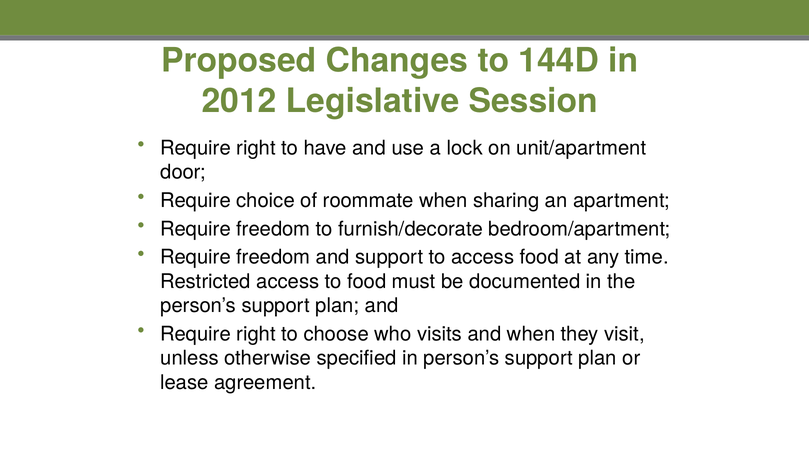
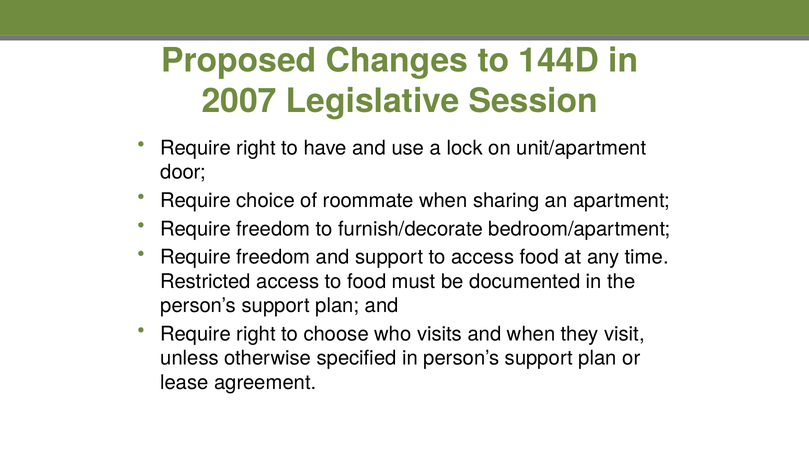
2012: 2012 -> 2007 (239, 101)
